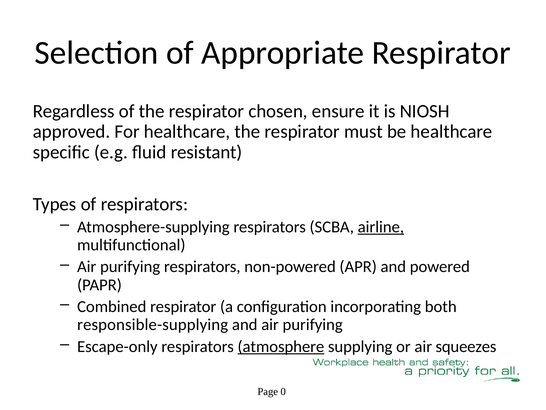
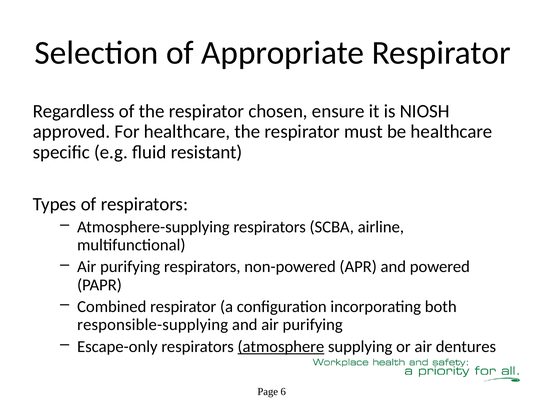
airline underline: present -> none (381, 227)
squeezes: squeezes -> dentures (466, 346)
0: 0 -> 6 (283, 391)
